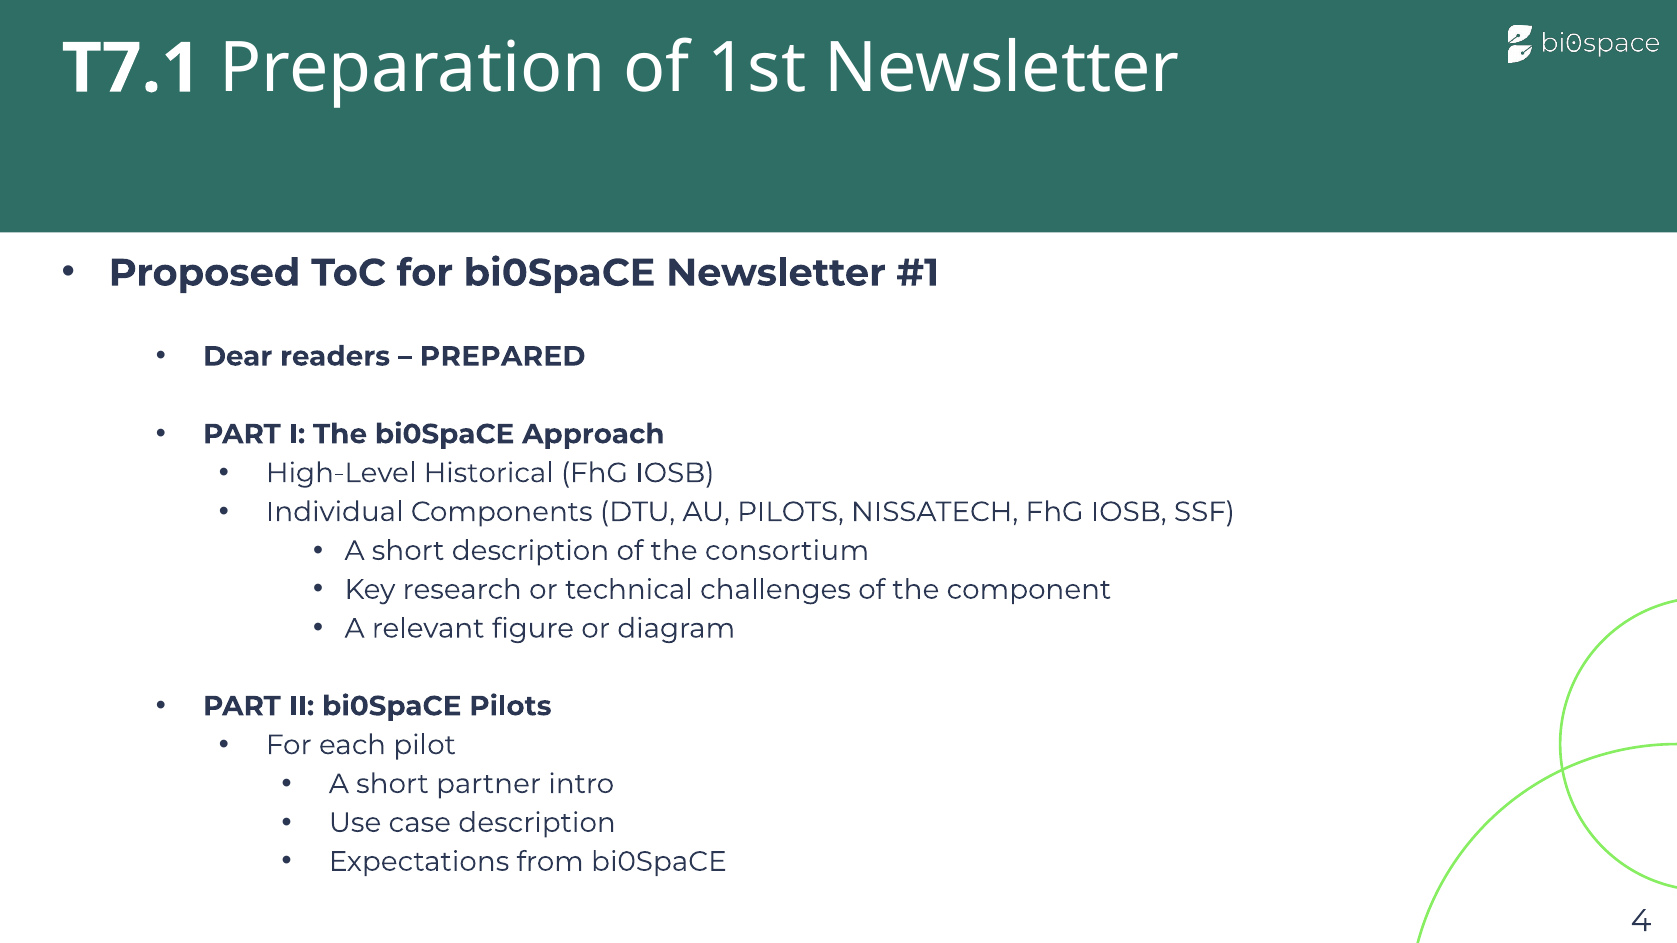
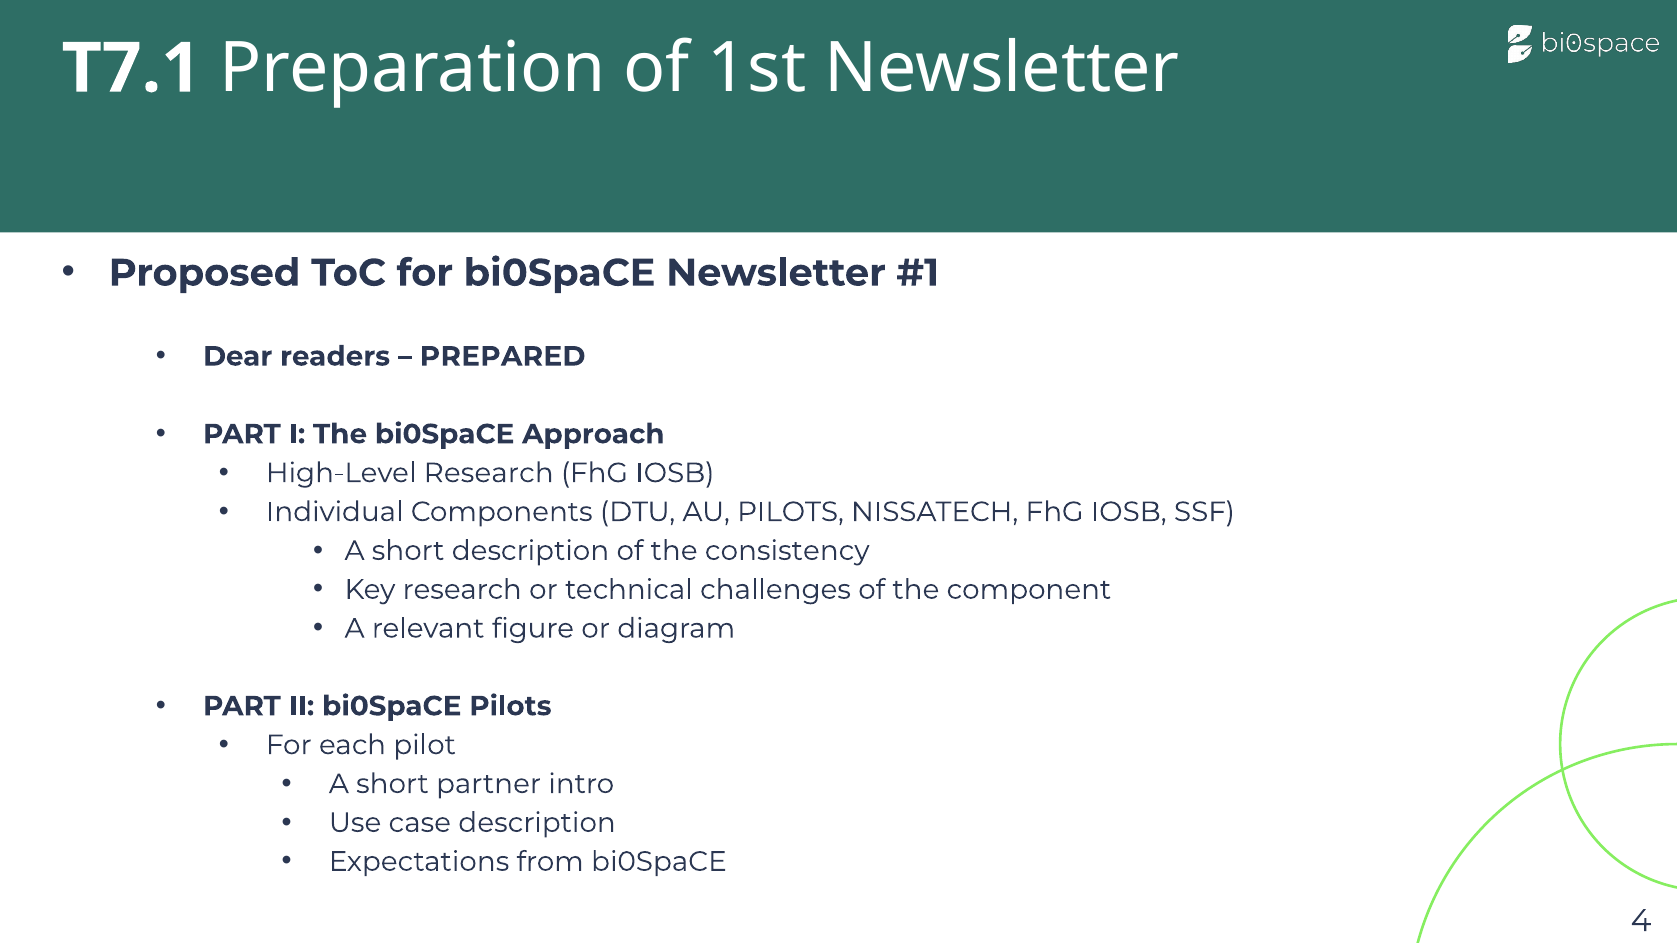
High-Level Historical: Historical -> Research (489, 473)
consortium: consortium -> consistency (787, 551)
